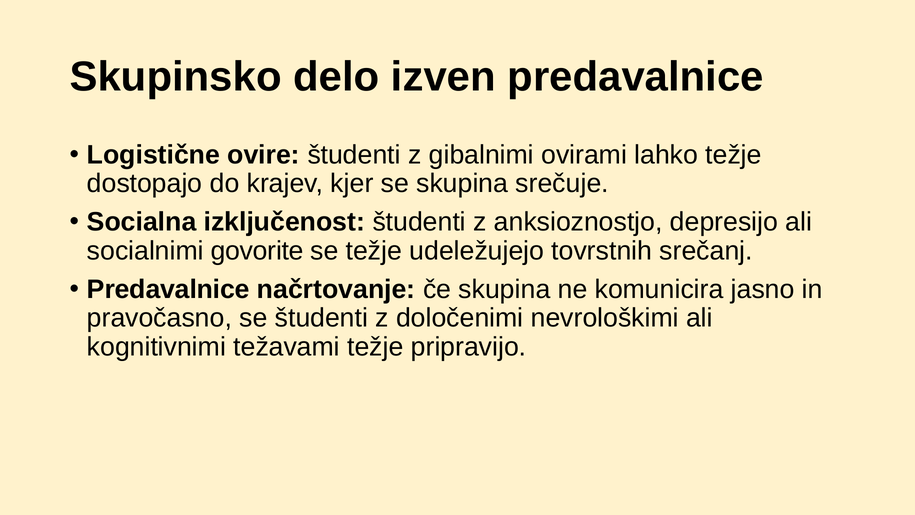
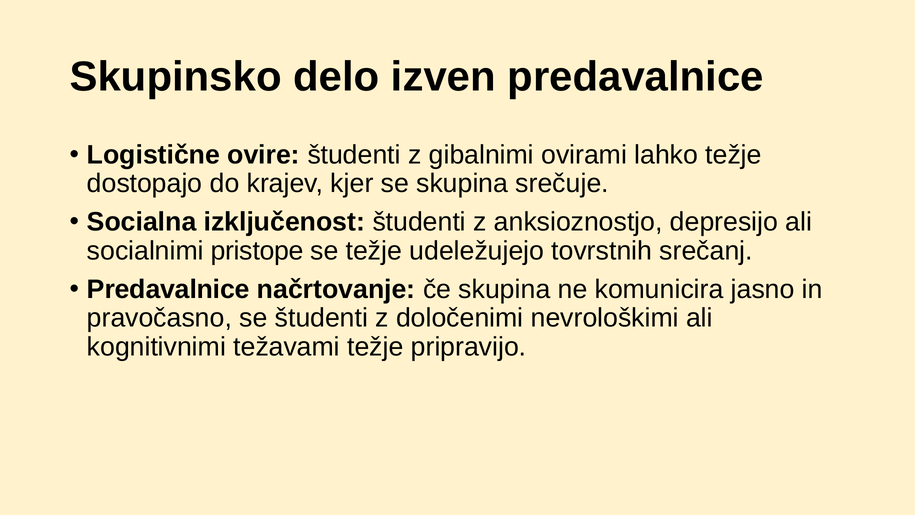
govorite: govorite -> pristope (257, 251)
